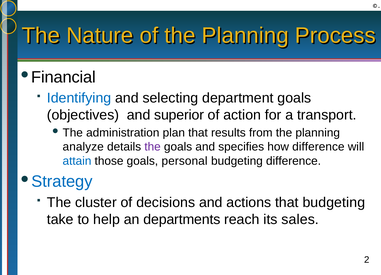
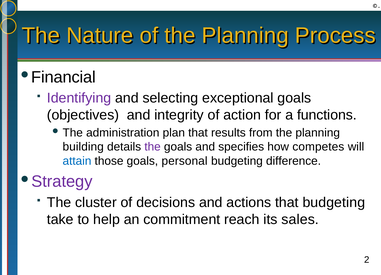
Identifying colour: blue -> purple (79, 98)
department: department -> exceptional (238, 98)
superior: superior -> integrity (179, 115)
transport: transport -> functions (327, 115)
analyze: analyze -> building (83, 147)
how difference: difference -> competes (318, 147)
Strategy colour: blue -> purple (62, 182)
departments: departments -> commitment (182, 220)
